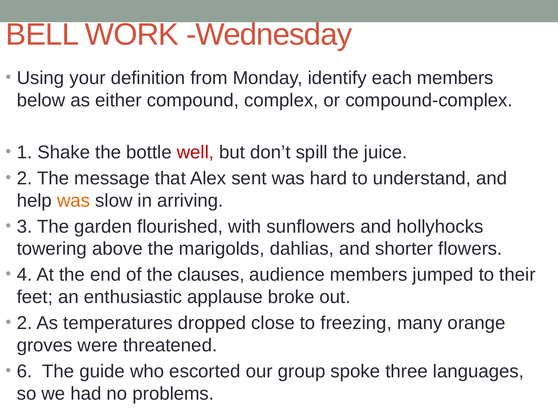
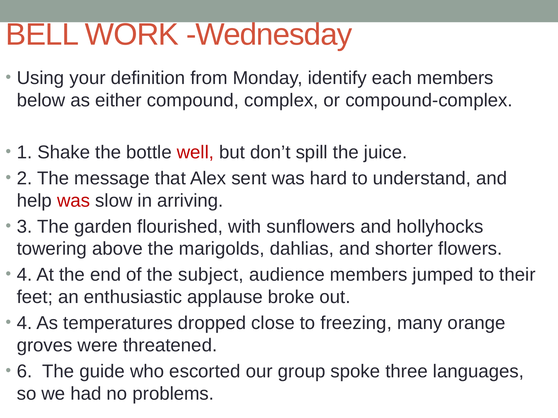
was colour: orange -> red (74, 201)
clauses: clauses -> subject (211, 275)
2: 2 -> 4 (24, 324)
